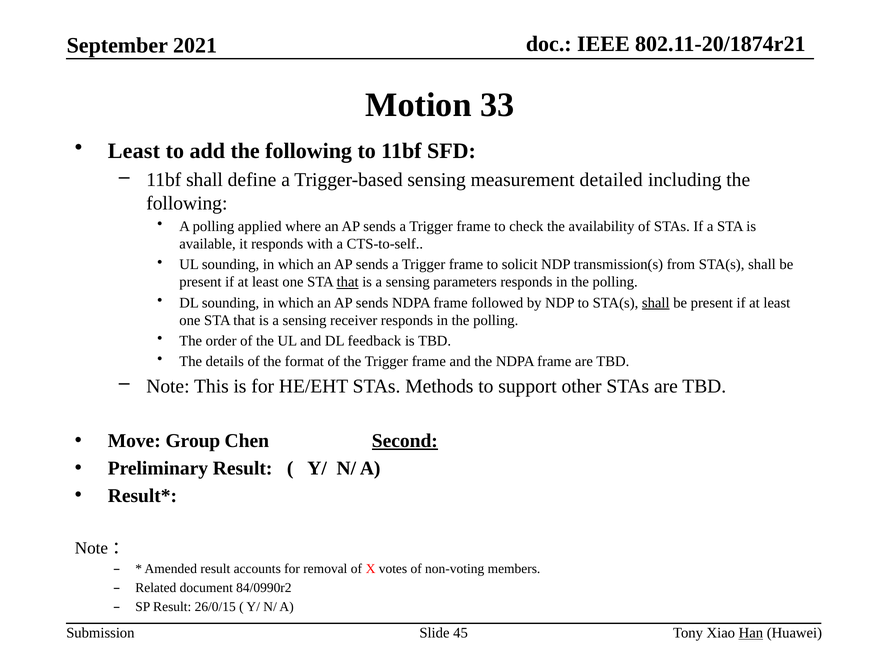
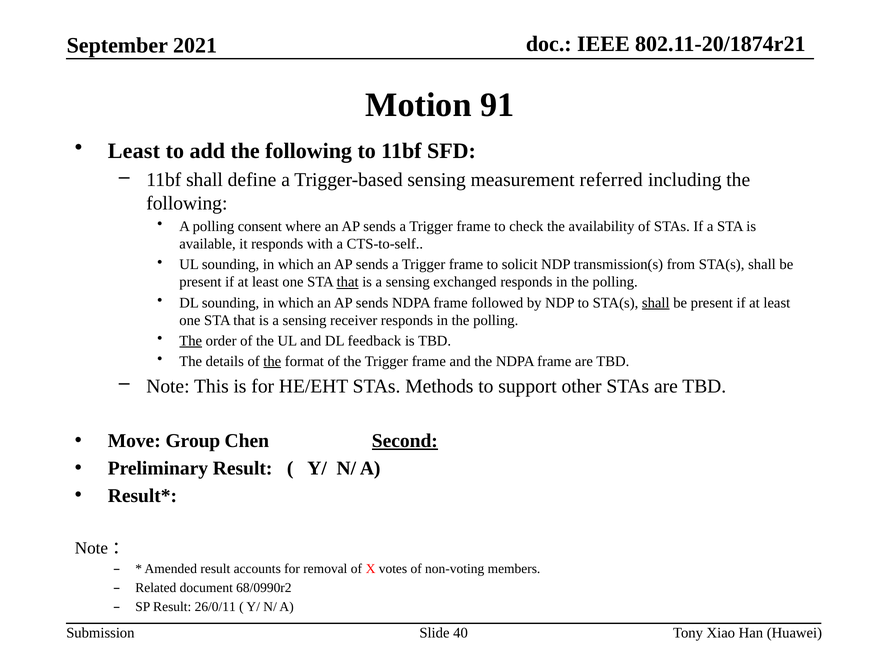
33: 33 -> 91 (497, 105)
detailed: detailed -> referred (611, 180)
applied: applied -> consent (260, 226)
parameters: parameters -> exchanged (465, 282)
The underline: none -> present (191, 341)
the underline: none -> present (272, 361)
84/0990r2: 84/0990r2 -> 68/0990r2 (264, 588)
26/0/15: 26/0/15 -> 26/0/11 (215, 607)
45: 45 -> 40 (461, 633)
Han underline: present -> none (751, 633)
